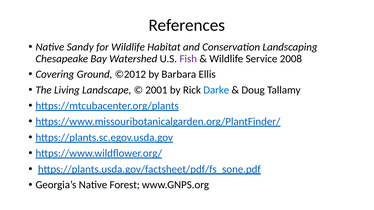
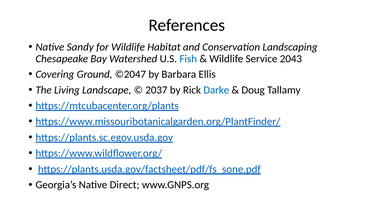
Fish colour: purple -> blue (188, 59)
2008: 2008 -> 2043 (291, 59)
©2012: ©2012 -> ©2047 (130, 74)
2001: 2001 -> 2037 (156, 90)
Forest: Forest -> Direct (125, 185)
